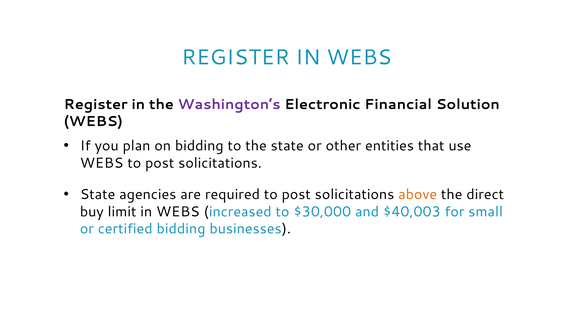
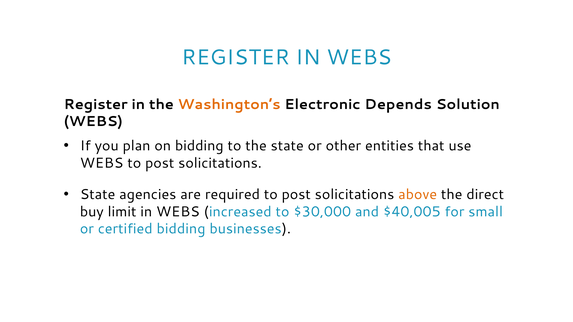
Washington’s colour: purple -> orange (229, 104)
Financial: Financial -> Depends (398, 104)
$40,003: $40,003 -> $40,005 (412, 212)
